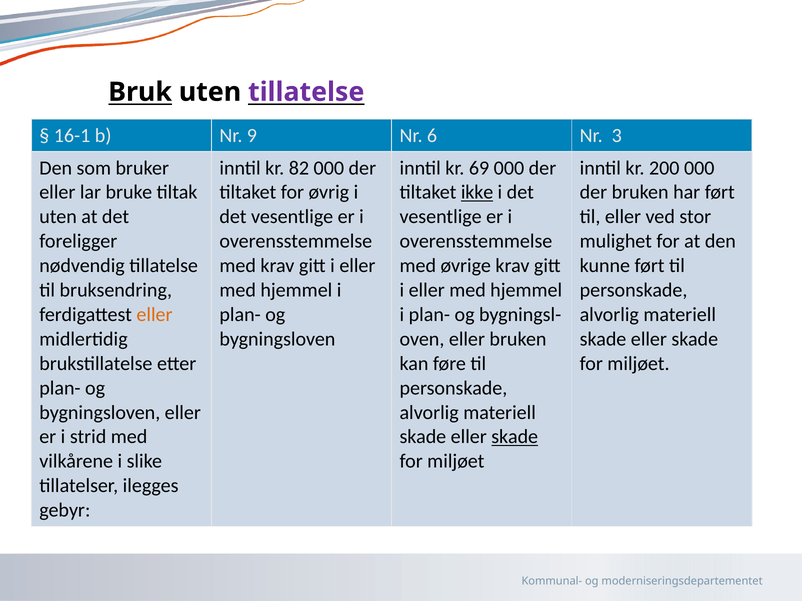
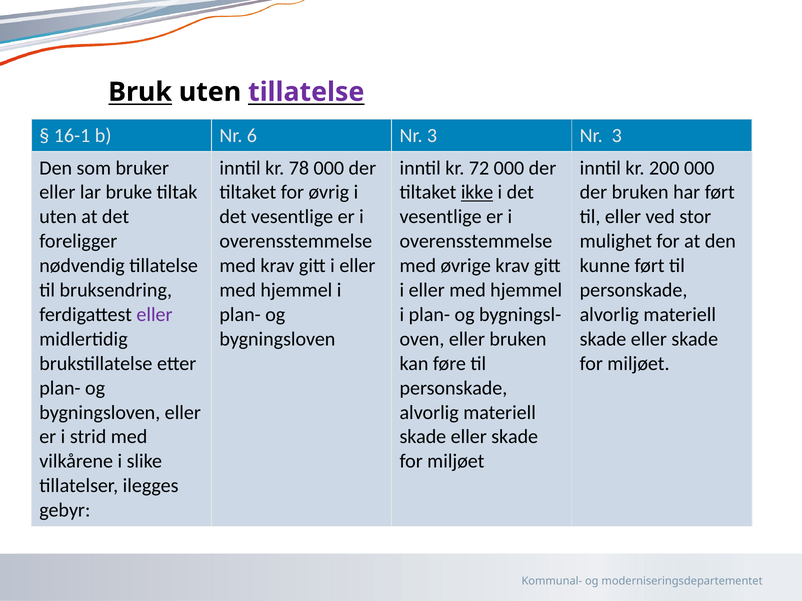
9: 9 -> 6 (252, 136)
6: 6 -> 3 (432, 136)
82: 82 -> 78 (299, 168)
69: 69 -> 72 (479, 168)
eller colour: orange -> purple (155, 315)
skade underline: present -> none (515, 437)
